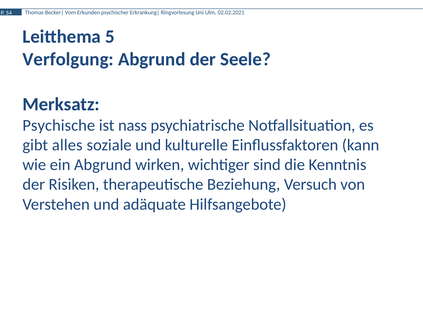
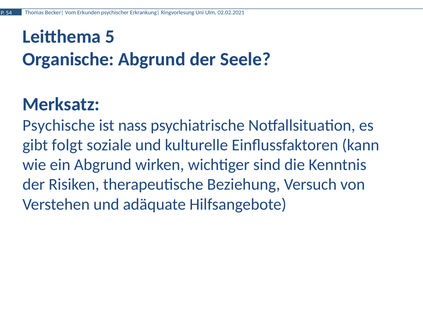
Verfolgung: Verfolgung -> Organische (68, 59)
alles: alles -> folgt (67, 145)
